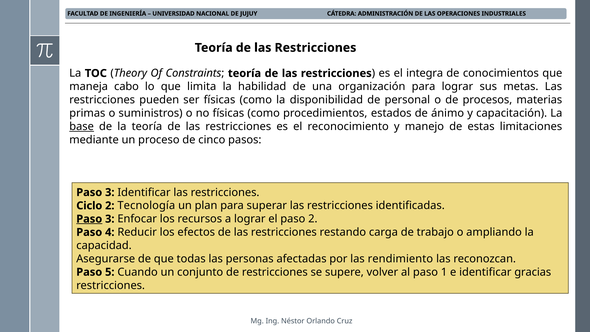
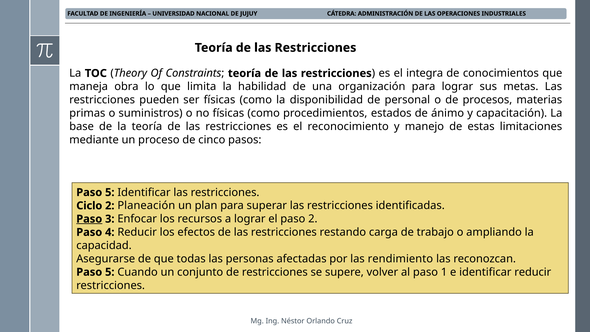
cabo: cabo -> obra (126, 87)
base underline: present -> none (82, 126)
3: 3 -> 5 (110, 192)
Tecnología: Tecnología -> Planeación (146, 206)
identificar gracias: gracias -> reducir (533, 272)
